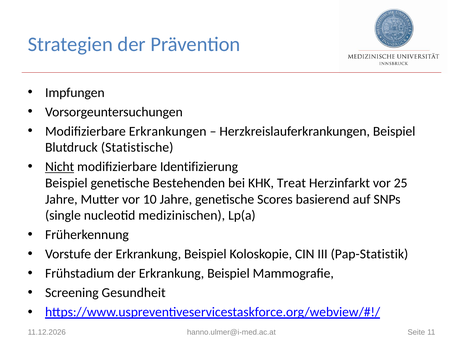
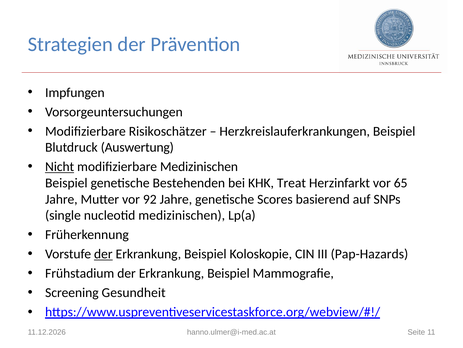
Erkrankungen: Erkrankungen -> Risikoschätzer (168, 131)
Statistische: Statistische -> Auswertung (137, 147)
modifizierbare Identifizierung: Identifizierung -> Medizinischen (199, 166)
25: 25 -> 65 (401, 183)
10: 10 -> 92 (150, 199)
der underline: none -> present (103, 254)
Pap-Statistik: Pap-Statistik -> Pap-Hazards (369, 254)
